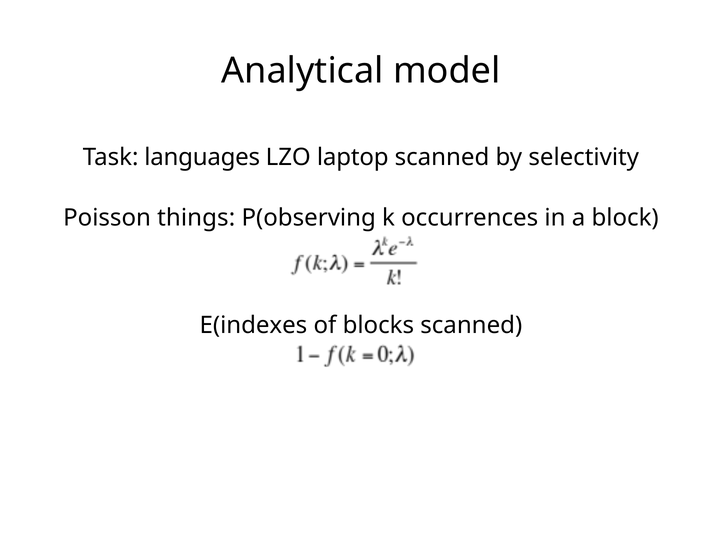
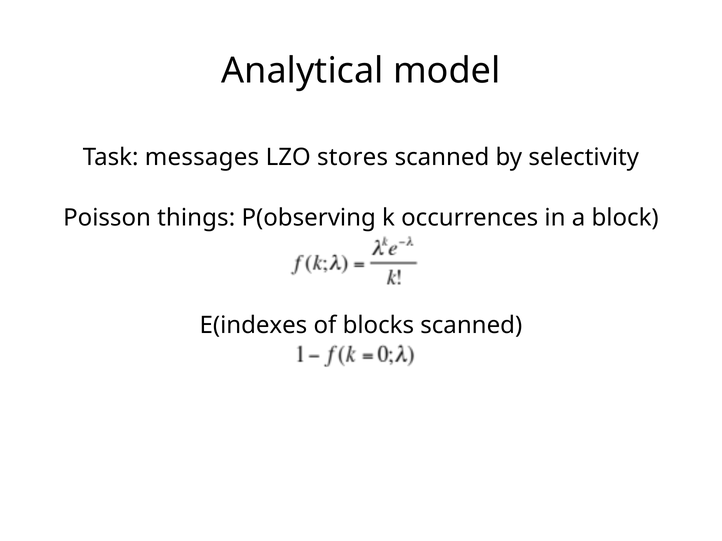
languages: languages -> messages (202, 158)
laptop: laptop -> stores (353, 158)
